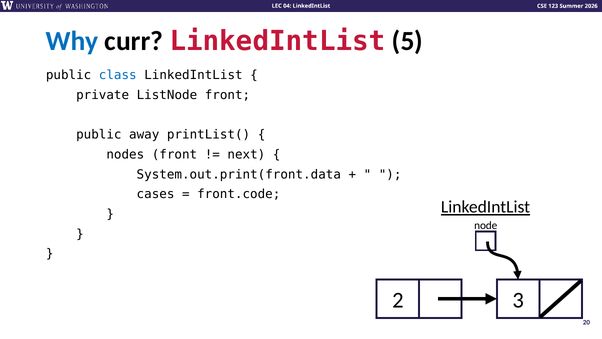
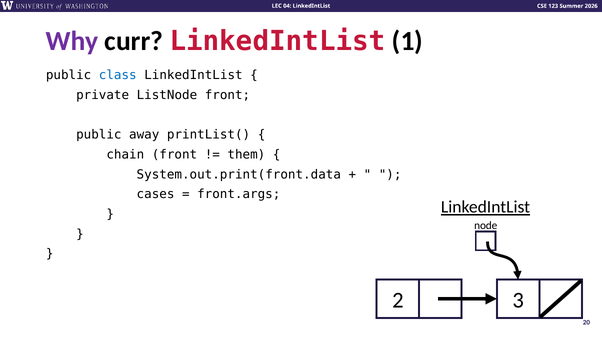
Why colour: blue -> purple (72, 41)
5: 5 -> 1 (407, 41)
nodes: nodes -> chain (125, 154)
next: next -> them (246, 154)
front.code: front.code -> front.args (239, 194)
